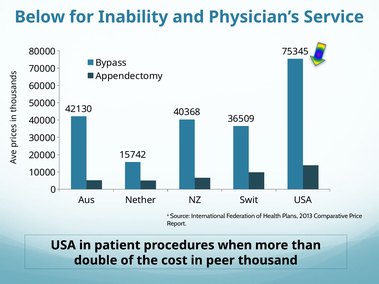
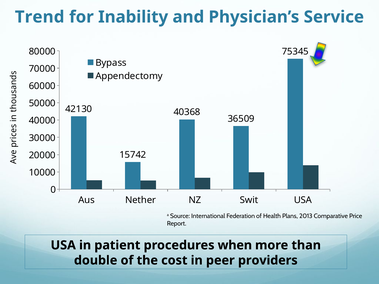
Below: Below -> Trend (40, 17)
thousand: thousand -> providers (268, 261)
